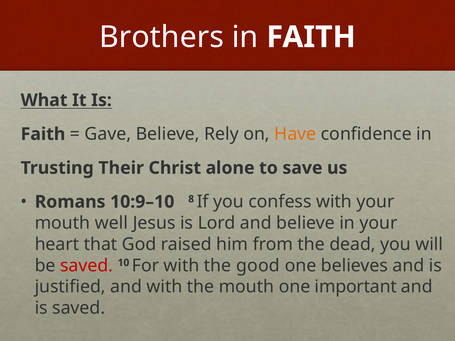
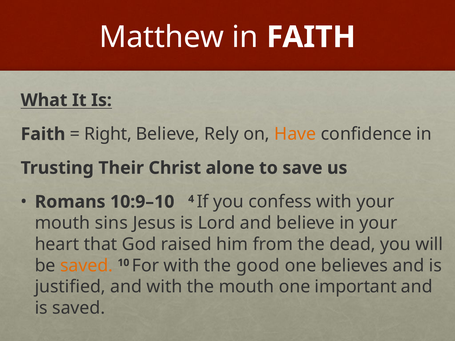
Brothers: Brothers -> Matthew (162, 37)
Gave: Gave -> Right (108, 134)
8: 8 -> 4 (191, 199)
well: well -> sins (111, 223)
saved colour: red -> orange (87, 266)
